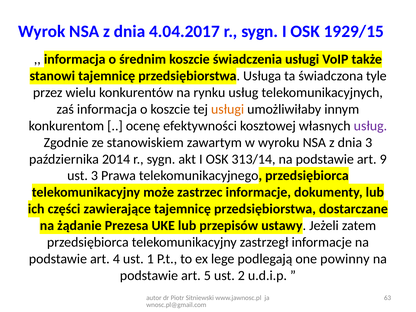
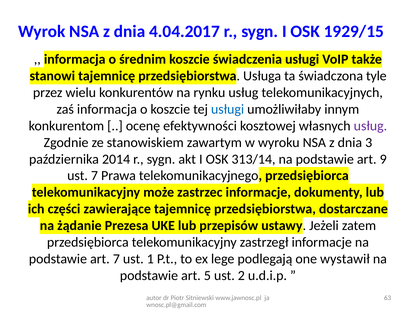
usługi colour: orange -> blue (228, 109)
ust 3: 3 -> 7 (94, 176)
art 4: 4 -> 7 (116, 259)
powinny: powinny -> wystawił (345, 259)
